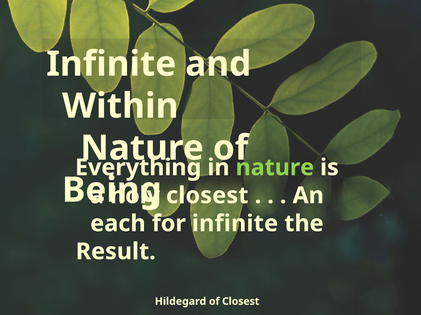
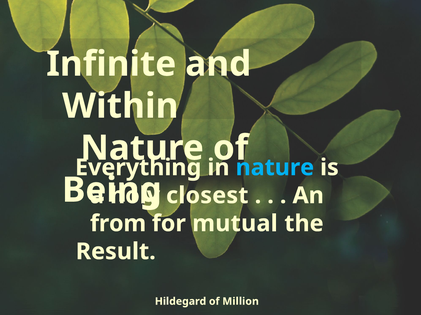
nature colour: light green -> light blue (275, 168)
each: each -> from (118, 224)
for infinite: infinite -> mutual (235, 224)
of Closest: Closest -> Million (241, 302)
